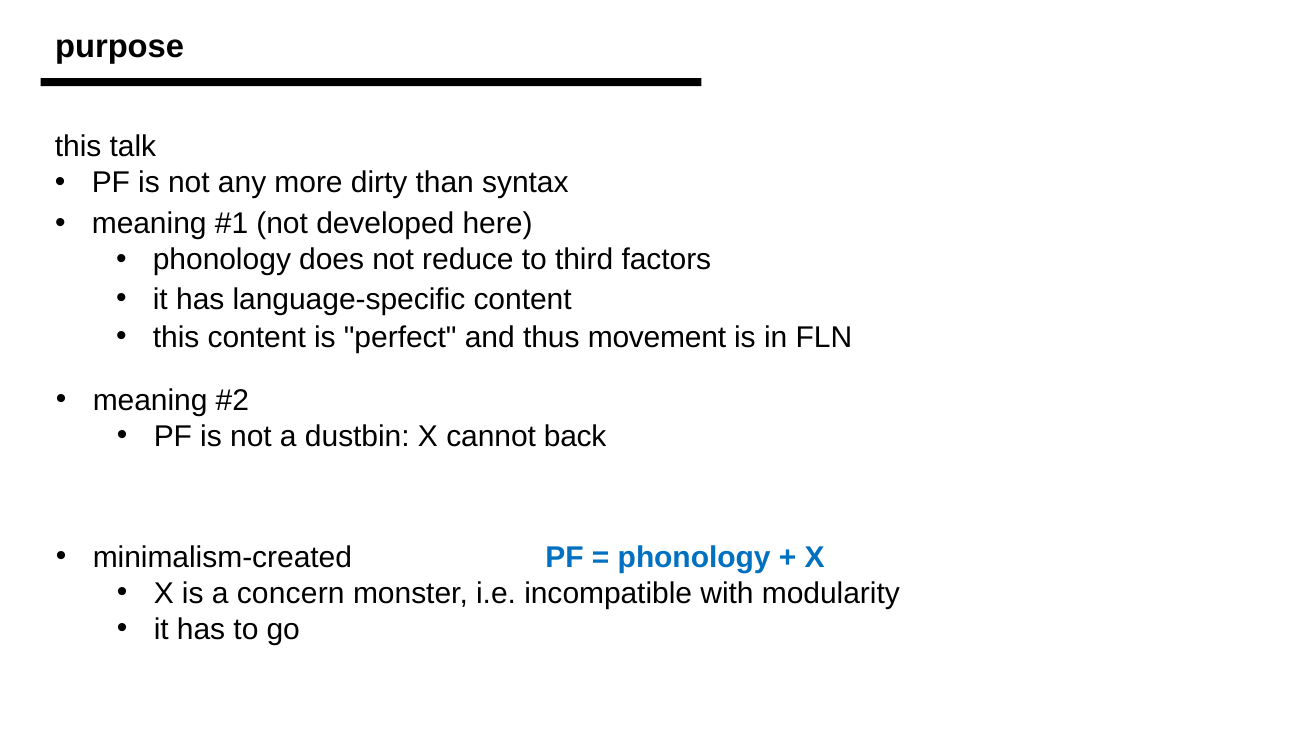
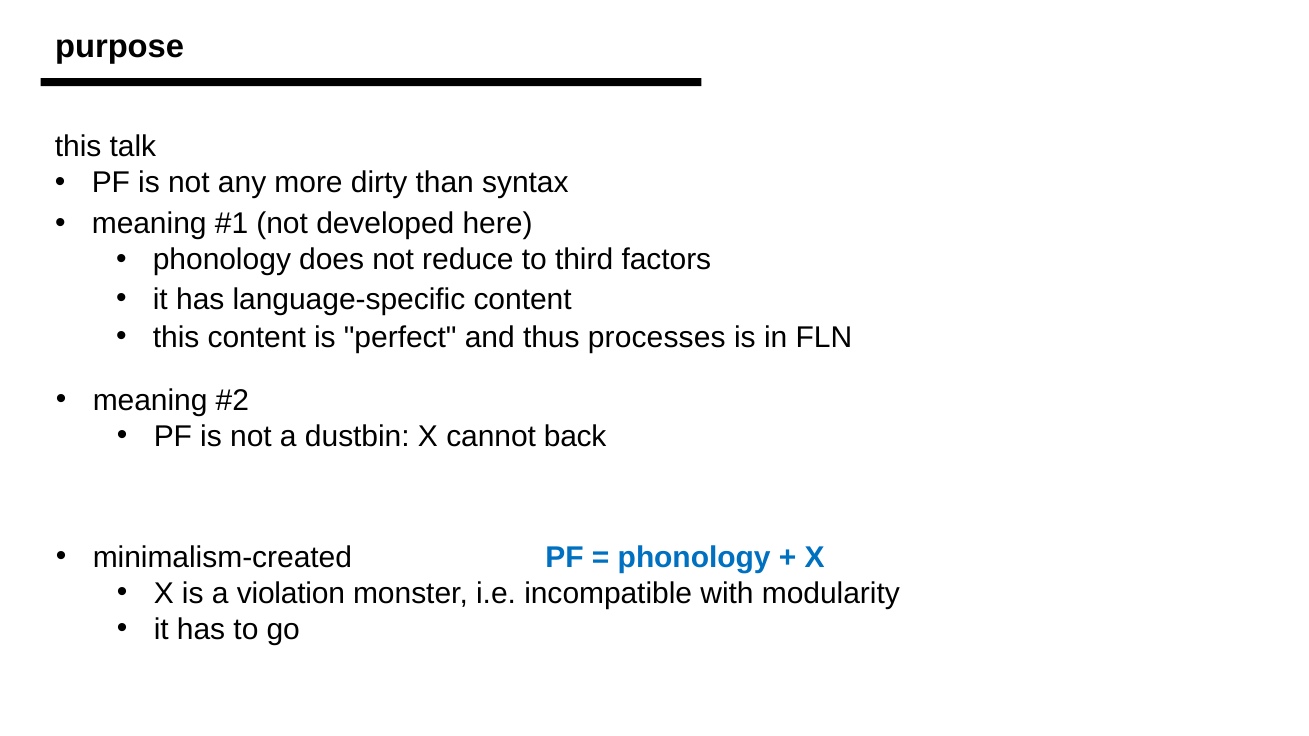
movement: movement -> processes (657, 338)
concern: concern -> violation (291, 594)
